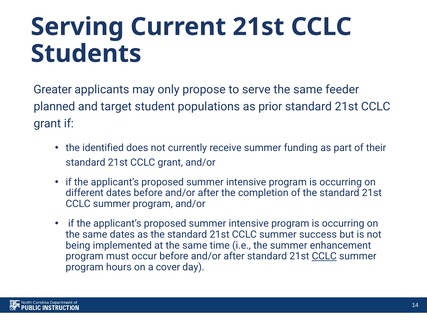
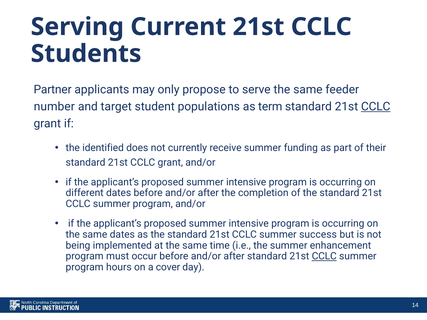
Greater: Greater -> Partner (53, 90)
planned: planned -> number (54, 107)
prior: prior -> term (270, 107)
CCLC underline: none -> present (376, 107)
